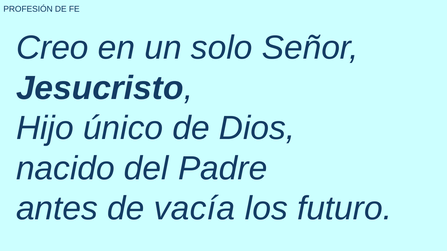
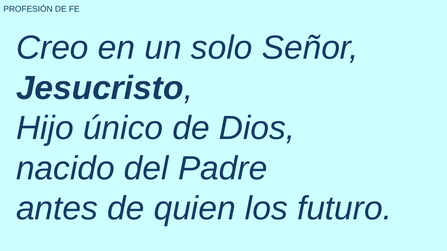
vacía: vacía -> quien (195, 209)
